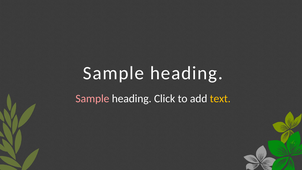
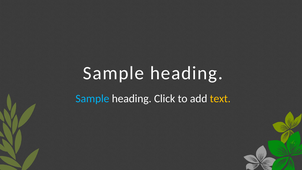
Sample colour: pink -> light blue (92, 99)
